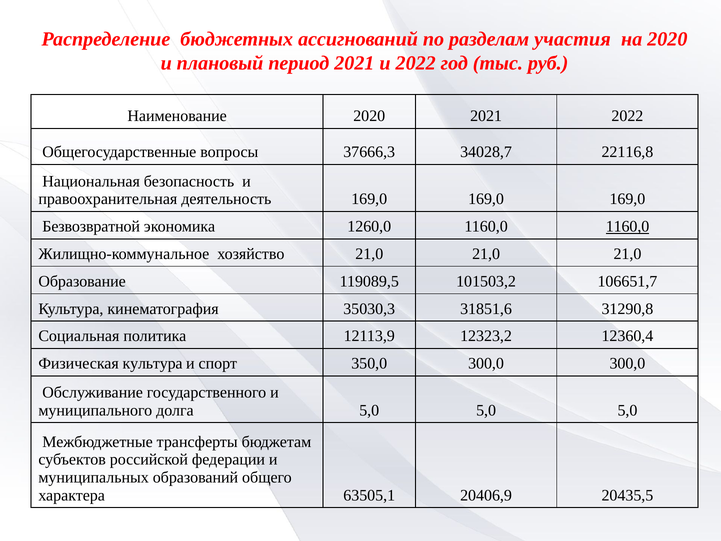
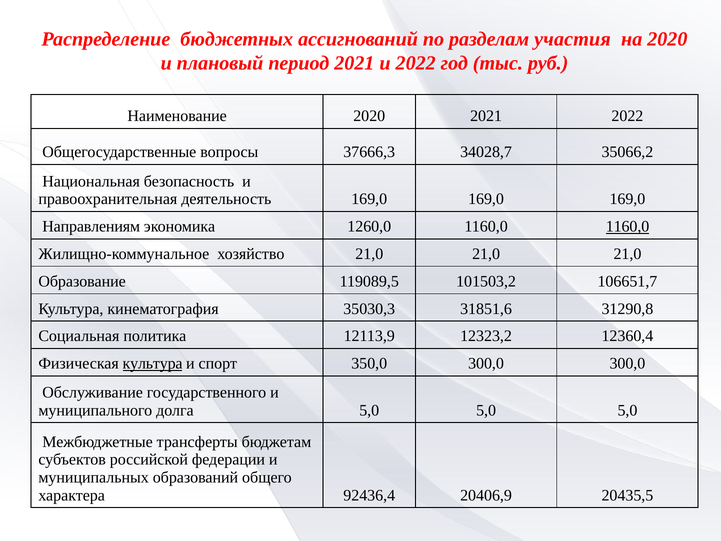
22116,8: 22116,8 -> 35066,2 (627, 152)
Безвозвратной: Безвозвратной -> Направлениям (91, 226)
культура underline: none -> present (153, 363)
63505,1: 63505,1 -> 92436,4 (369, 495)
